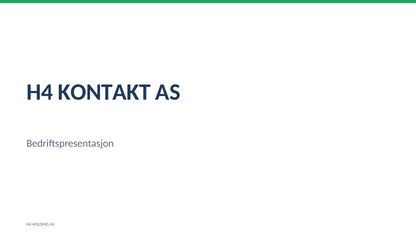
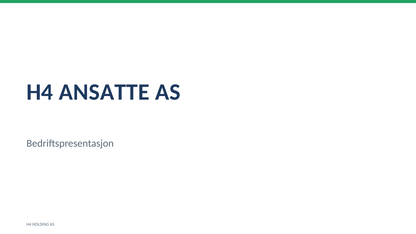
KONTAKT: KONTAKT -> ANSATTE (104, 92)
